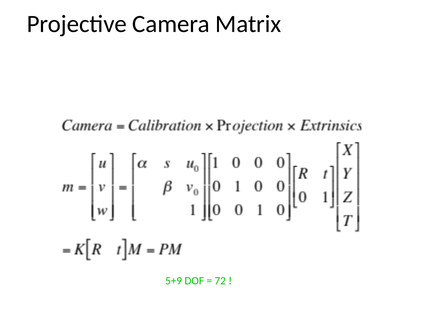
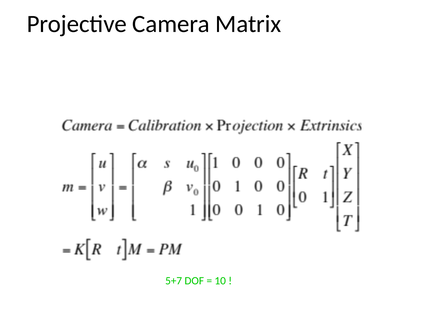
5+9: 5+9 -> 5+7 (174, 281)
72: 72 -> 10 (220, 281)
